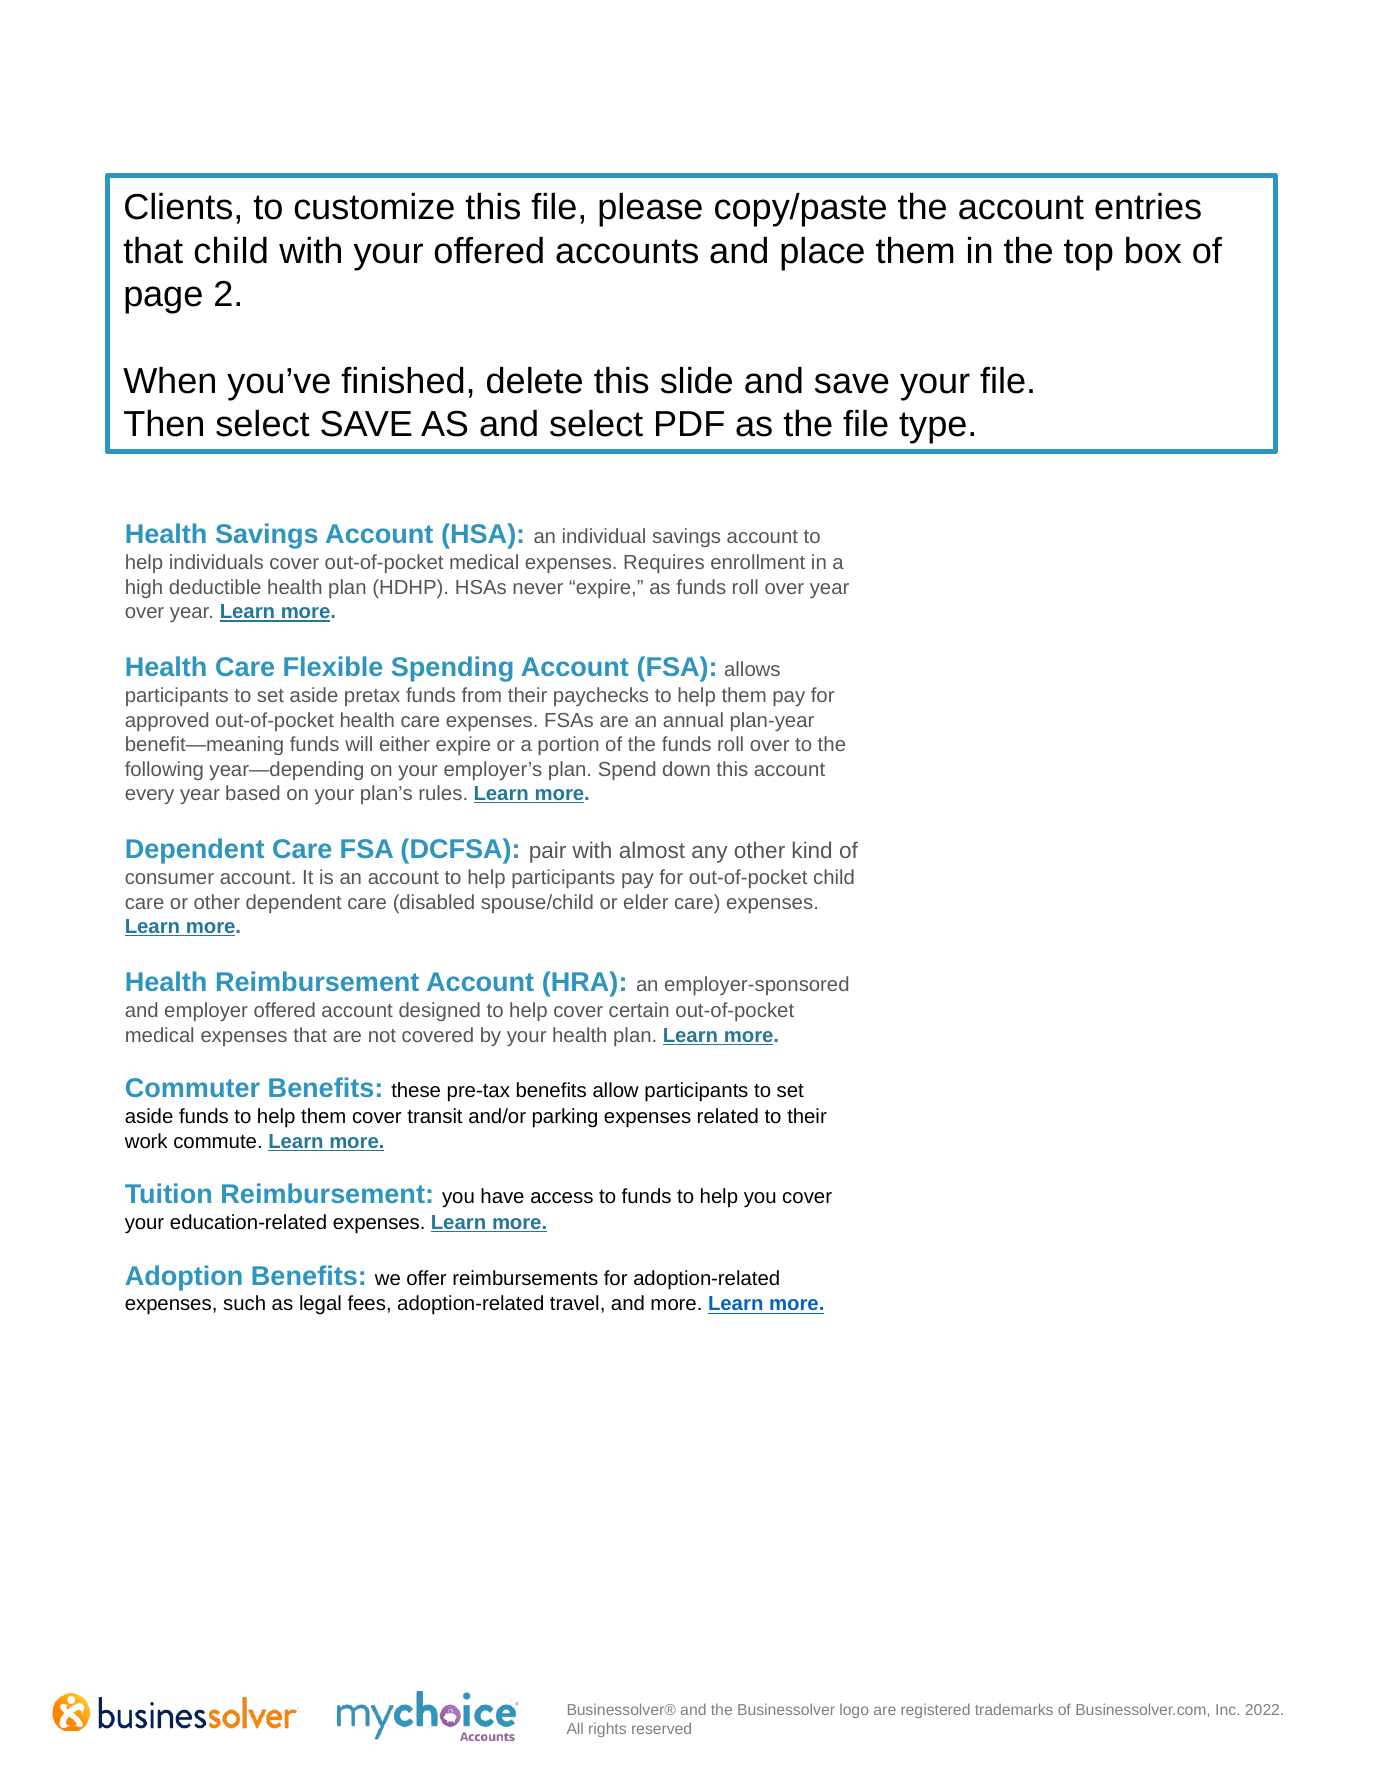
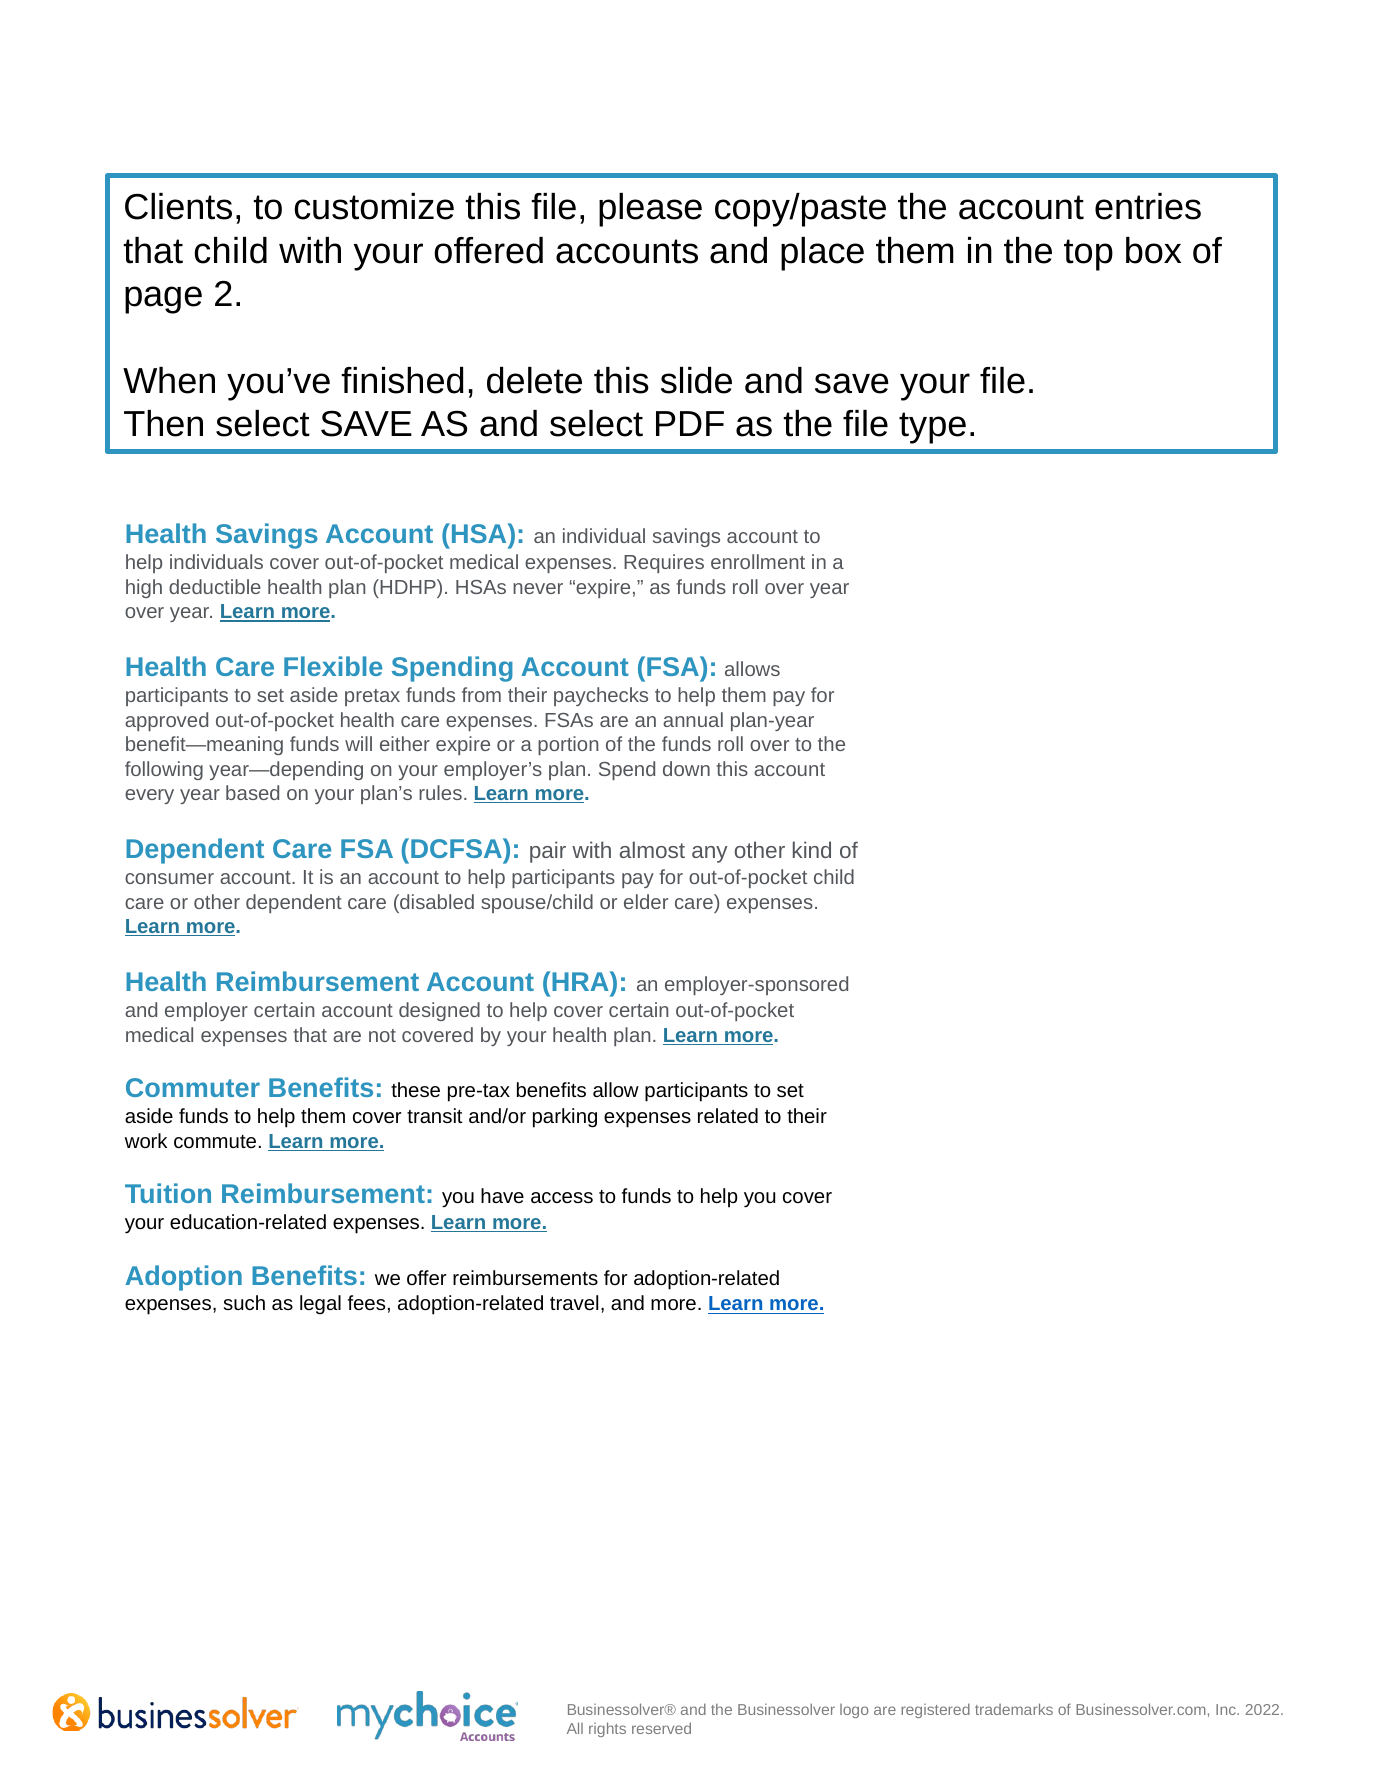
employer offered: offered -> certain (285, 1011)
